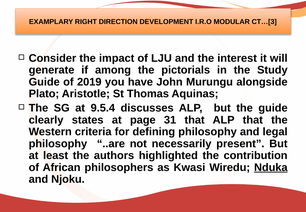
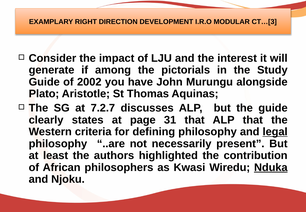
2019: 2019 -> 2002 (89, 82)
9.5.4: 9.5.4 -> 7.2.7 (103, 108)
legal underline: none -> present (275, 132)
